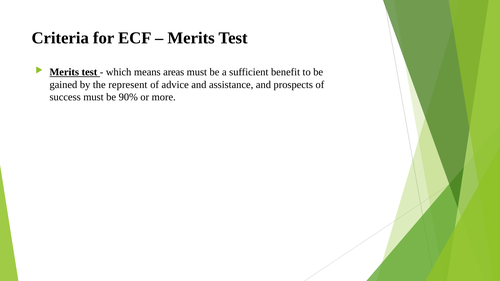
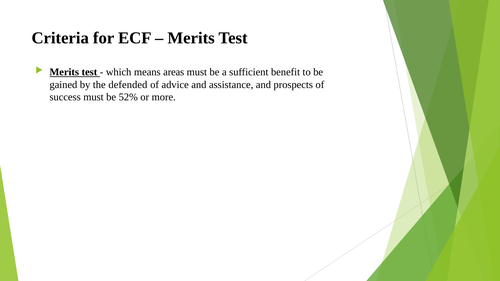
represent: represent -> defended (128, 85)
90%: 90% -> 52% (128, 97)
